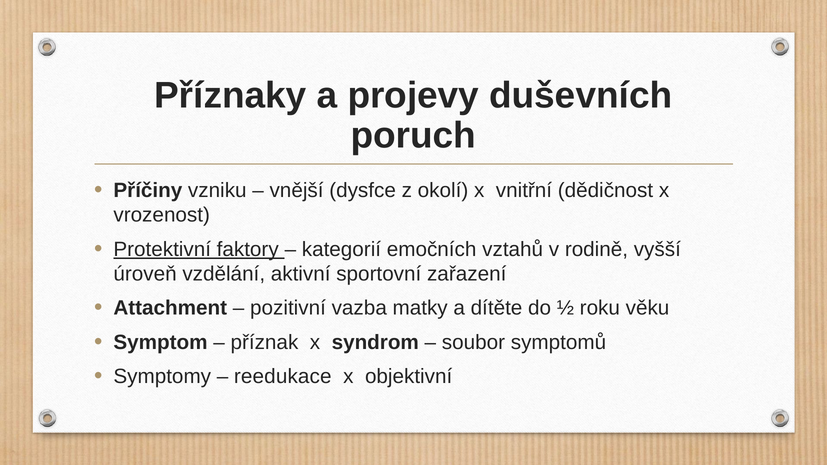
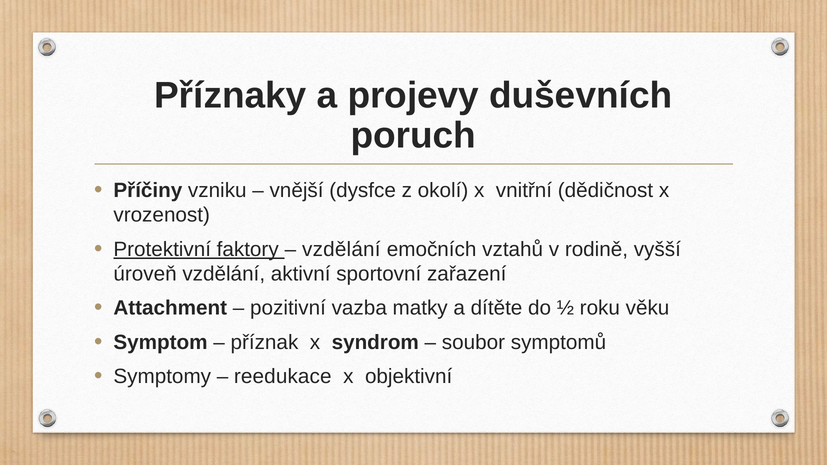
kategorií: kategorií -> vzdělání (341, 249)
